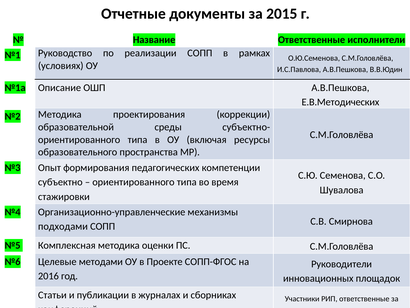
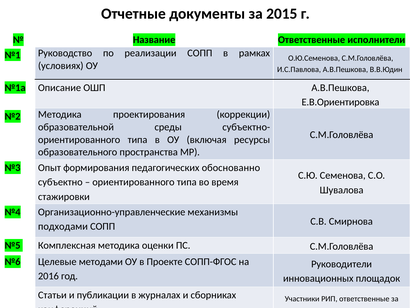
Е.В.Методических: Е.В.Методических -> Е.В.Ориентировка (340, 102)
компетенции: компетенции -> обоснованно (231, 168)
